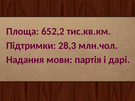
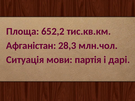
Підтримки: Підтримки -> Афганістан (31, 46)
Надання: Надання -> Ситуація (25, 60)
